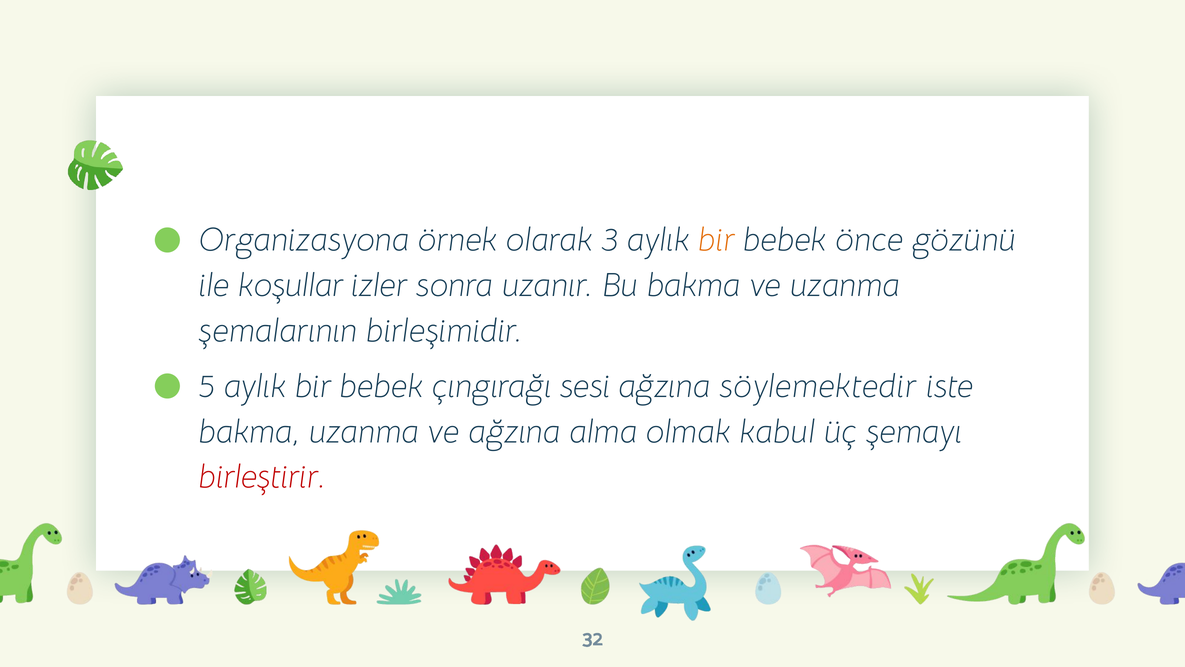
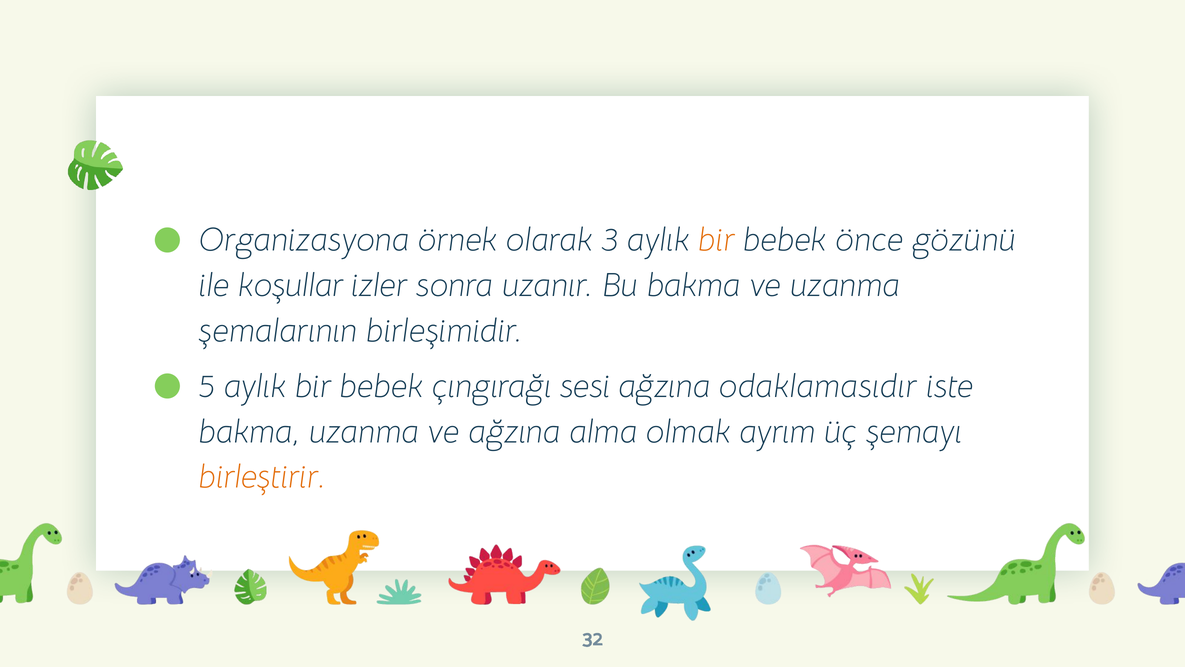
söylemektedir: söylemektedir -> odaklamasıdır (819, 386)
kabul: kabul -> ayrım (778, 431)
birleştirir colour: red -> orange (263, 477)
